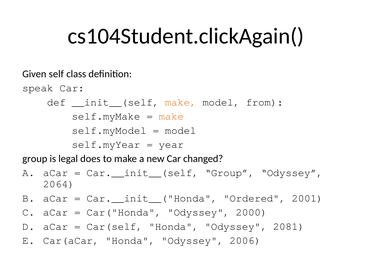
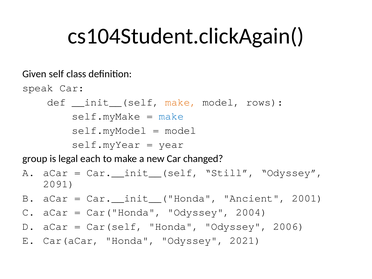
from: from -> rows (265, 102)
make colour: orange -> blue (171, 116)
does: does -> each (90, 159)
Car.__init__(self Group: Group -> Still (230, 173)
2064: 2064 -> 2091 (59, 184)
Ordered: Ordered -> Ancient (255, 198)
2000: 2000 -> 2004 (251, 212)
2081: 2081 -> 2006 (289, 226)
2006: 2006 -> 2021 (245, 241)
